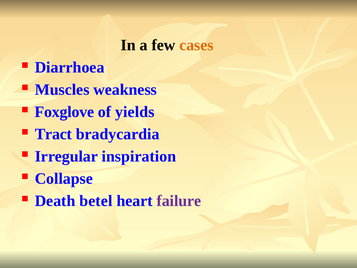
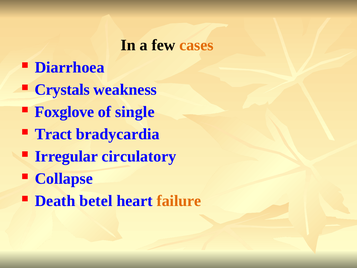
Muscles: Muscles -> Crystals (62, 90)
yields: yields -> single (135, 112)
inspiration: inspiration -> circulatory (139, 156)
failure colour: purple -> orange (179, 201)
